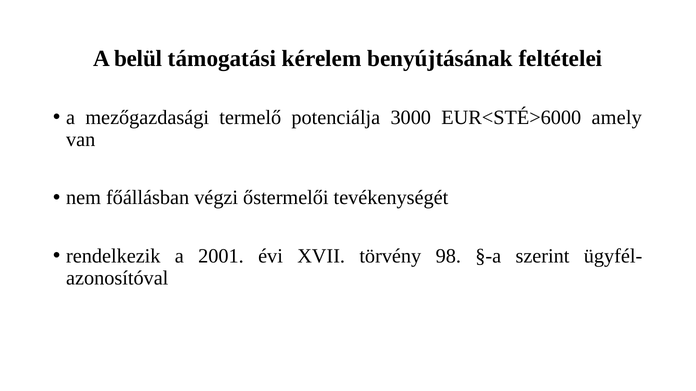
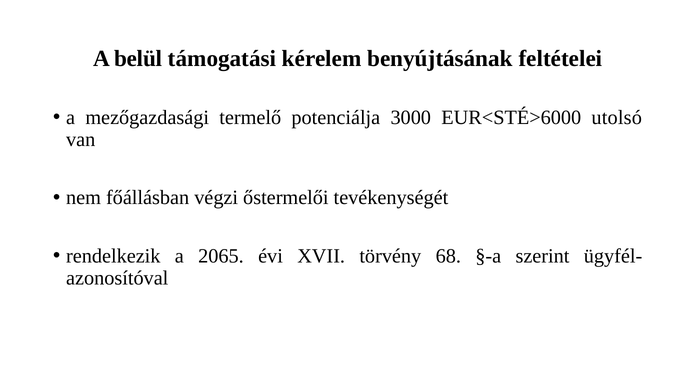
amely: amely -> utolsó (617, 118)
2001: 2001 -> 2065 (221, 256)
98: 98 -> 68 (448, 256)
